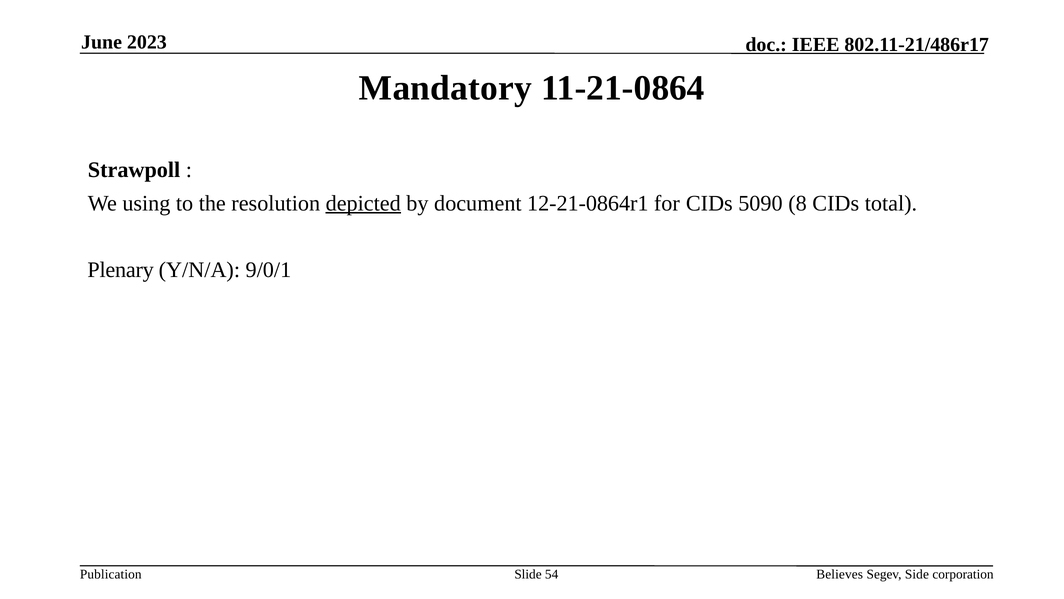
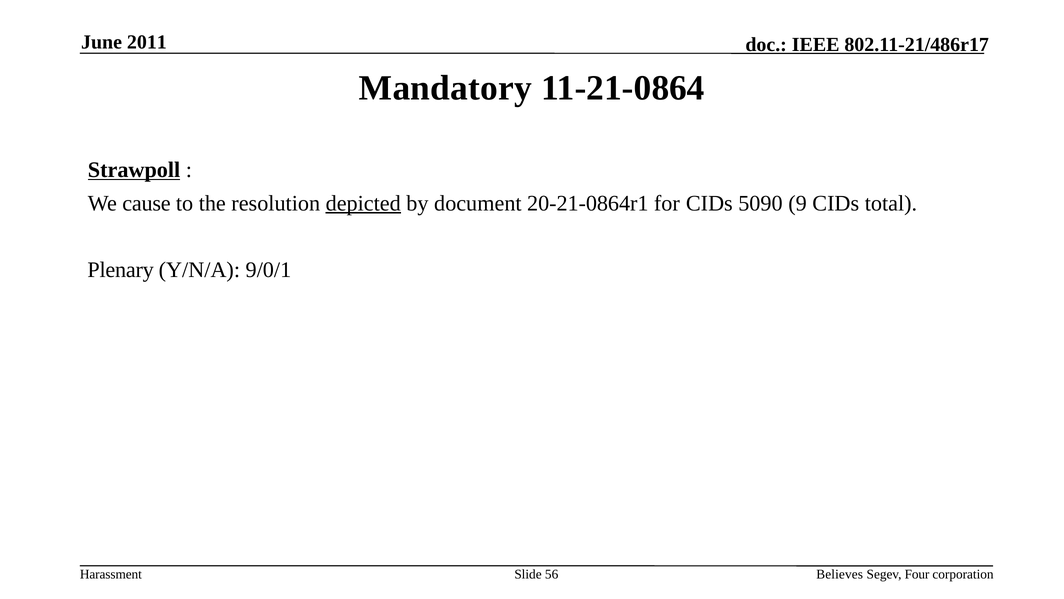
2023: 2023 -> 2011 (147, 42)
Strawpoll underline: none -> present (134, 170)
using: using -> cause (147, 203)
12-21-0864r1: 12-21-0864r1 -> 20-21-0864r1 (588, 203)
8: 8 -> 9 (798, 203)
Publication: Publication -> Harassment (111, 574)
54: 54 -> 56 (552, 574)
Side: Side -> Four (917, 574)
